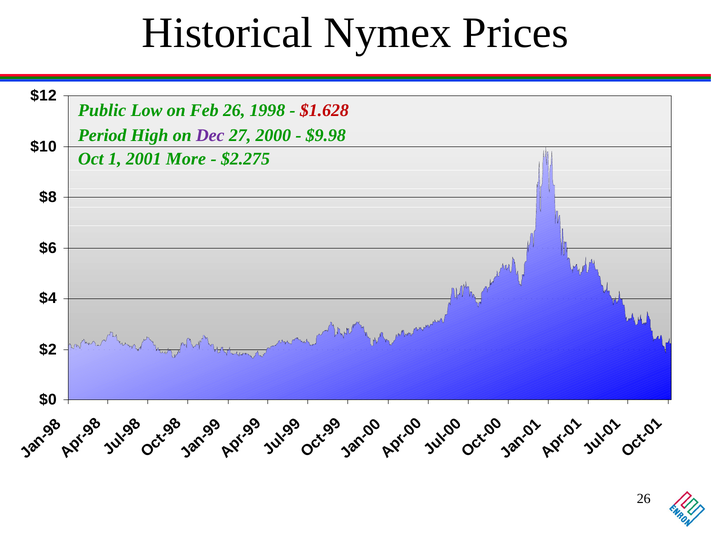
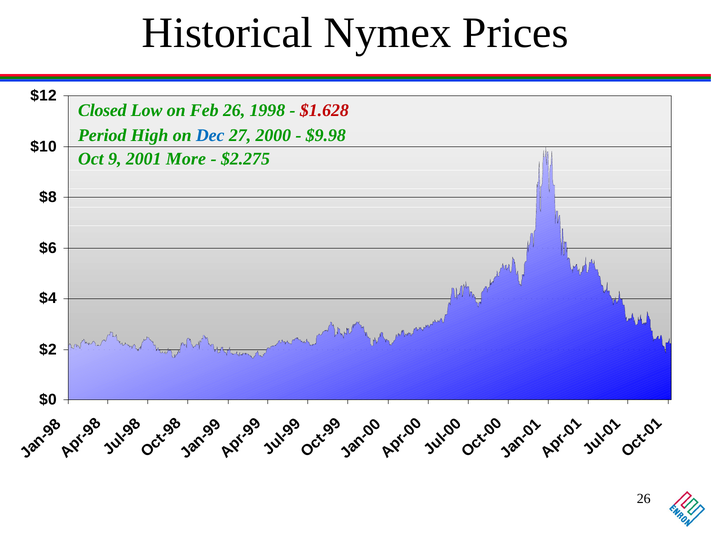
Public: Public -> Closed (102, 110)
Dec colour: purple -> blue (210, 135)
Oct 1: 1 -> 9 (115, 159)
